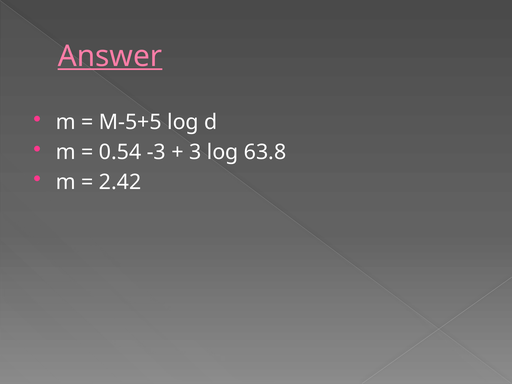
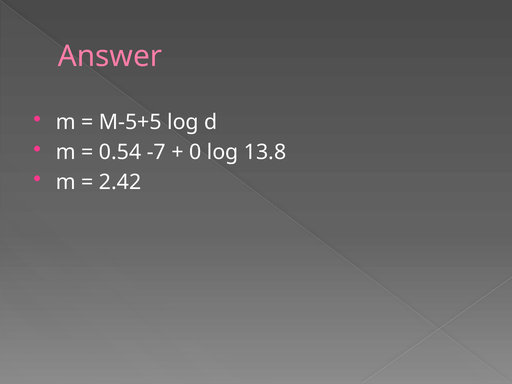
Answer underline: present -> none (110, 56)
-3: -3 -> -7 (156, 152)
3: 3 -> 0 (195, 152)
63.8: 63.8 -> 13.8 (265, 152)
